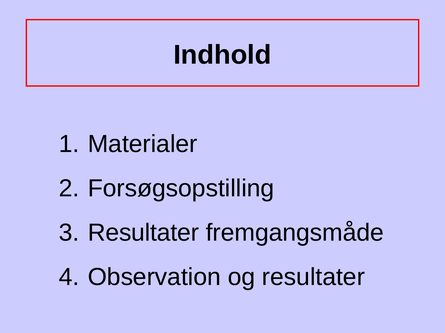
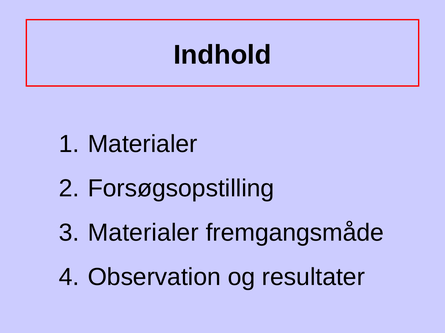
Resultater: Resultater -> Materialer (143, 233)
